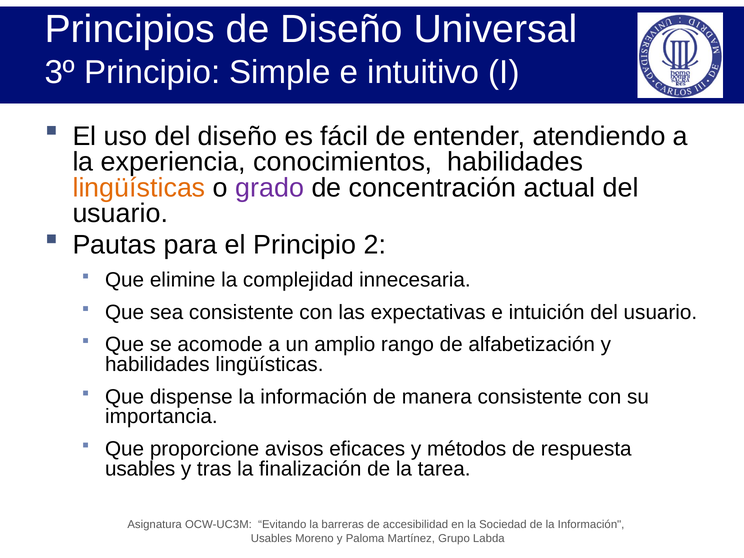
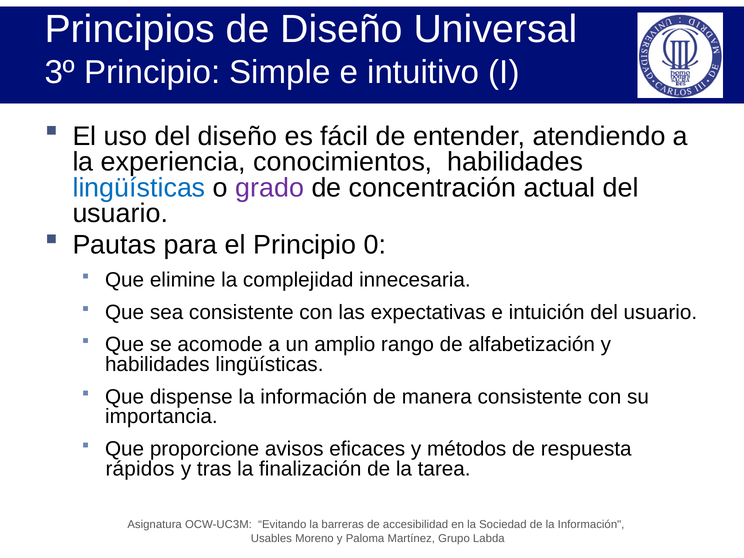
lingüísticas colour: orange -> blue (139, 188)
2: 2 -> 0 (375, 245)
usables: usables -> rápidos (140, 469)
